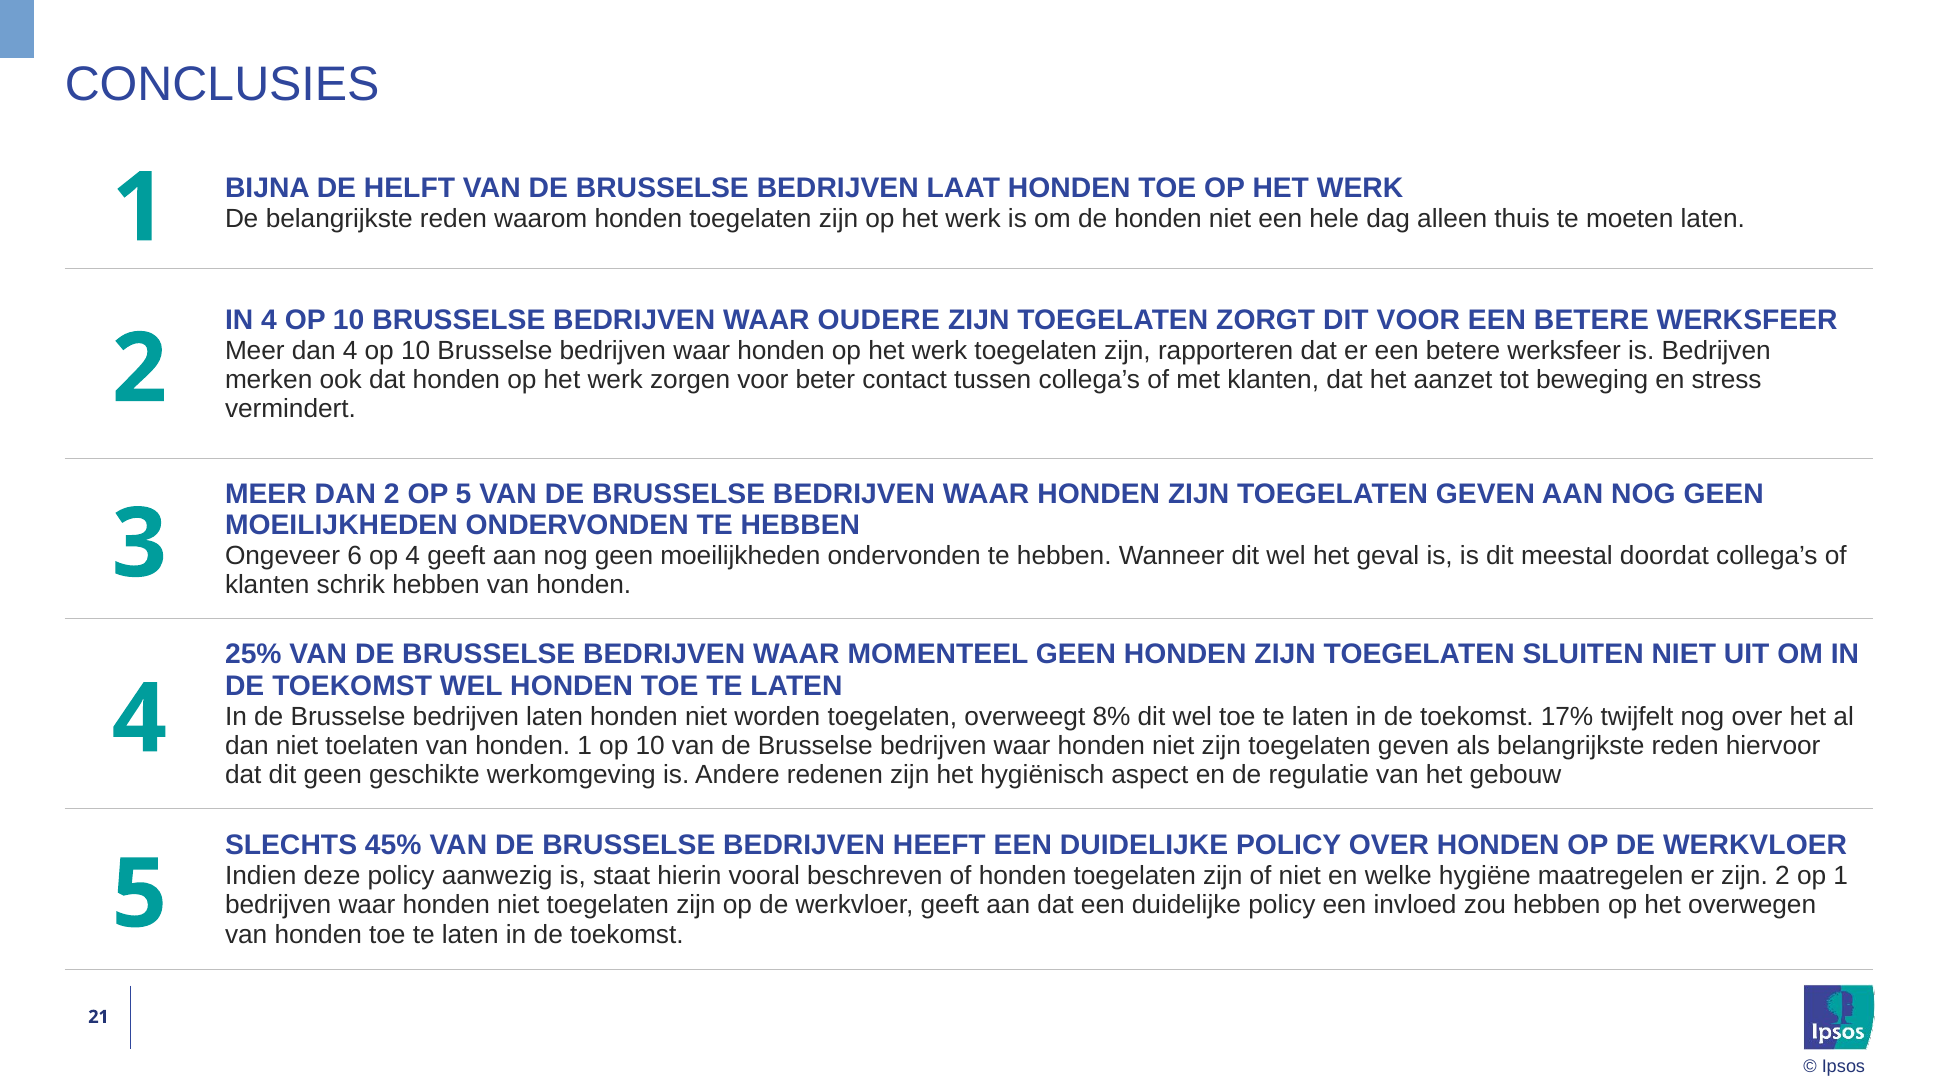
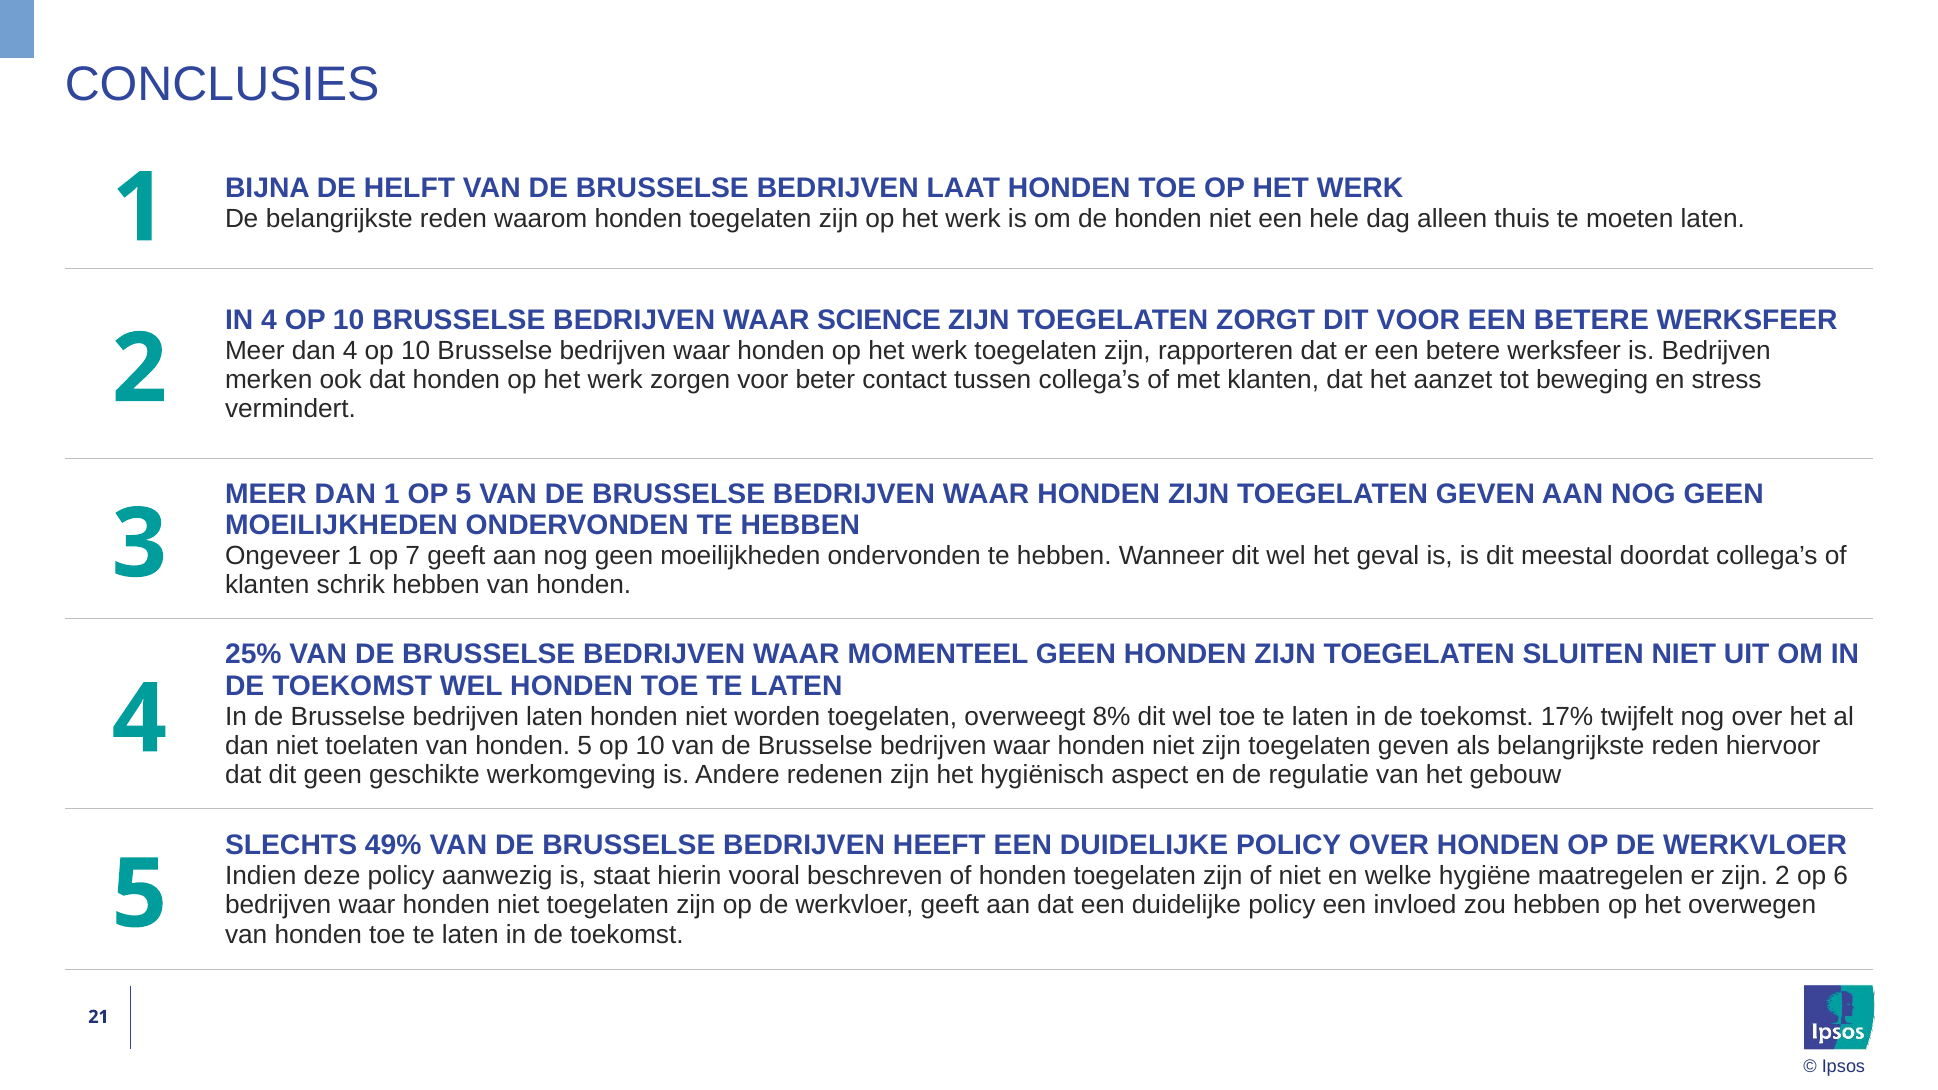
OUDERE: OUDERE -> SCIENCE (879, 320)
DAN 2: 2 -> 1 (392, 494)
Ongeveer 6: 6 -> 1 (355, 556)
op 4: 4 -> 7 (413, 556)
honden 1: 1 -> 5 (585, 746)
45%: 45% -> 49% (393, 845)
op 1: 1 -> 6 (1841, 876)
